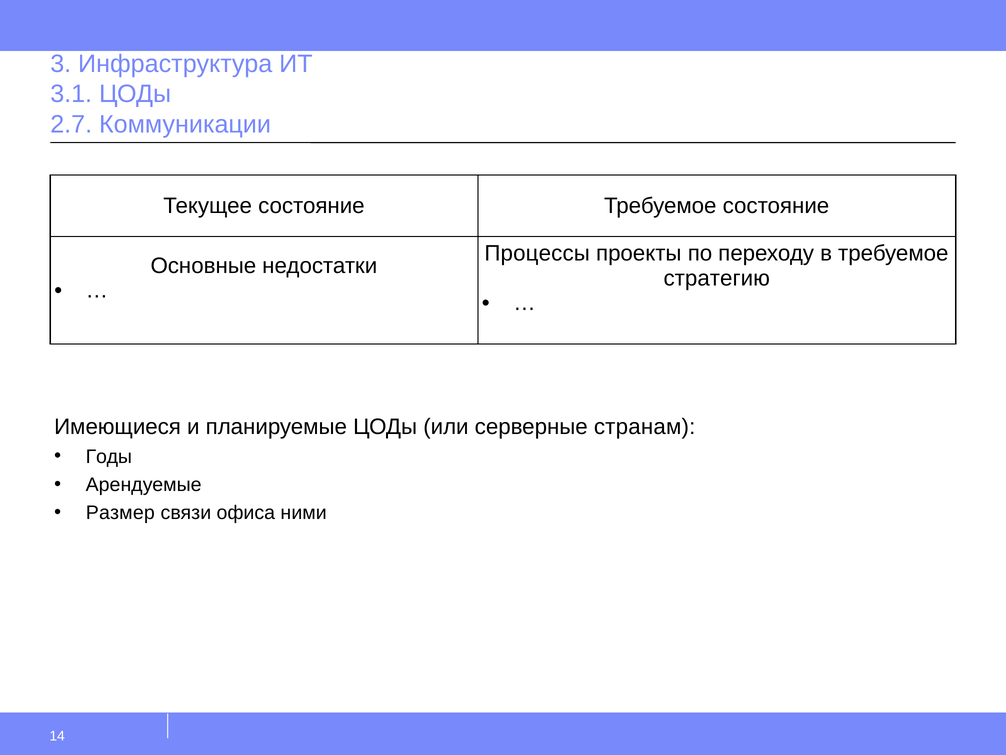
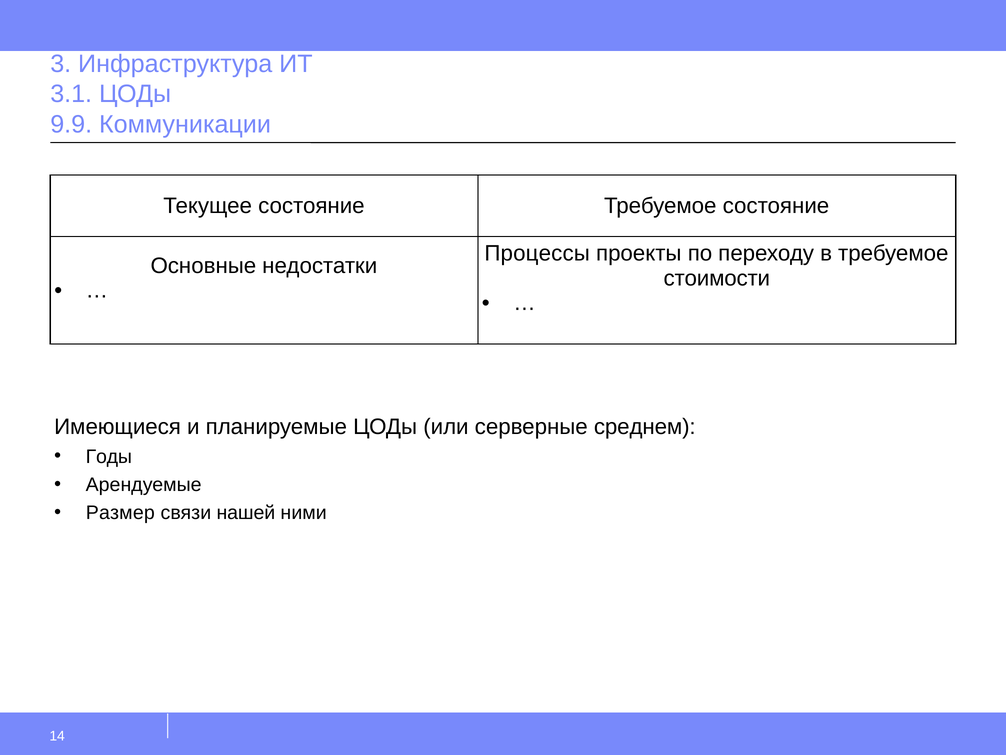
2.7: 2.7 -> 9.9 (71, 124)
стратегию: стратегию -> стоимости (717, 278)
странам: странам -> среднем (645, 427)
офиса: офиса -> нашей (246, 513)
